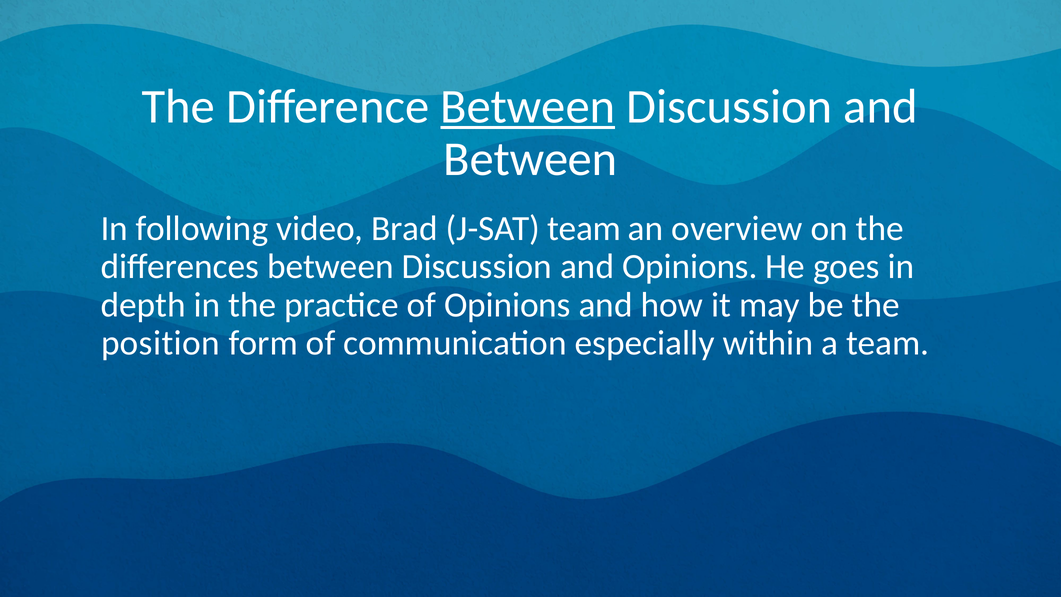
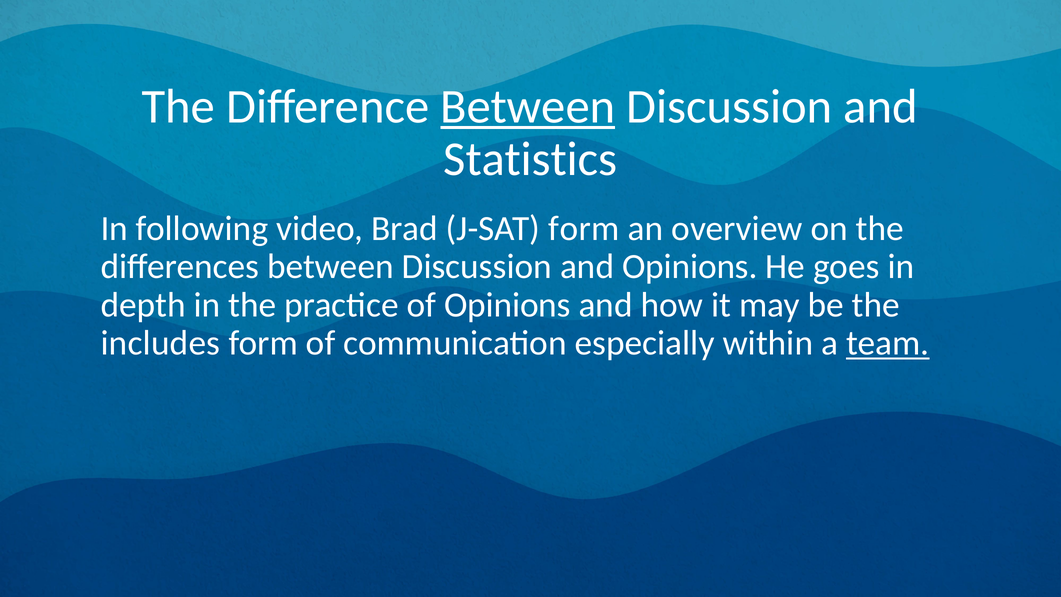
Between: Between -> Statistics (530, 159)
J-SAT team: team -> form (584, 228)
position: position -> includes (160, 343)
team underline: none -> present (888, 343)
